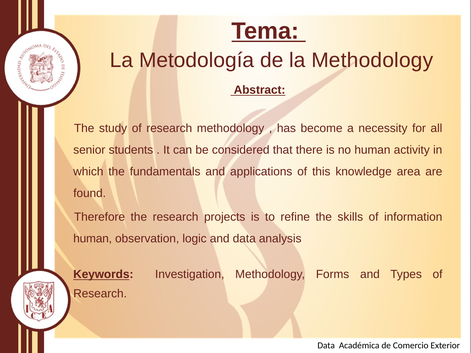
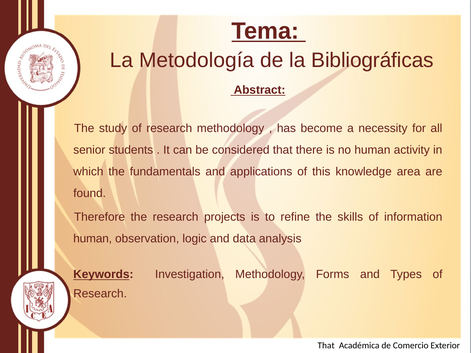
la Methodology: Methodology -> Bibliográficas (372, 60)
Data: Data -> That (326, 346)
